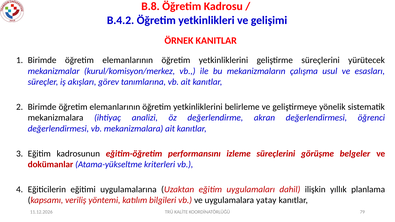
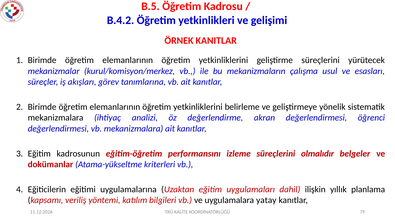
B.8: B.8 -> B.5 (150, 6)
görüşme: görüşme -> olmalıdır (318, 154)
